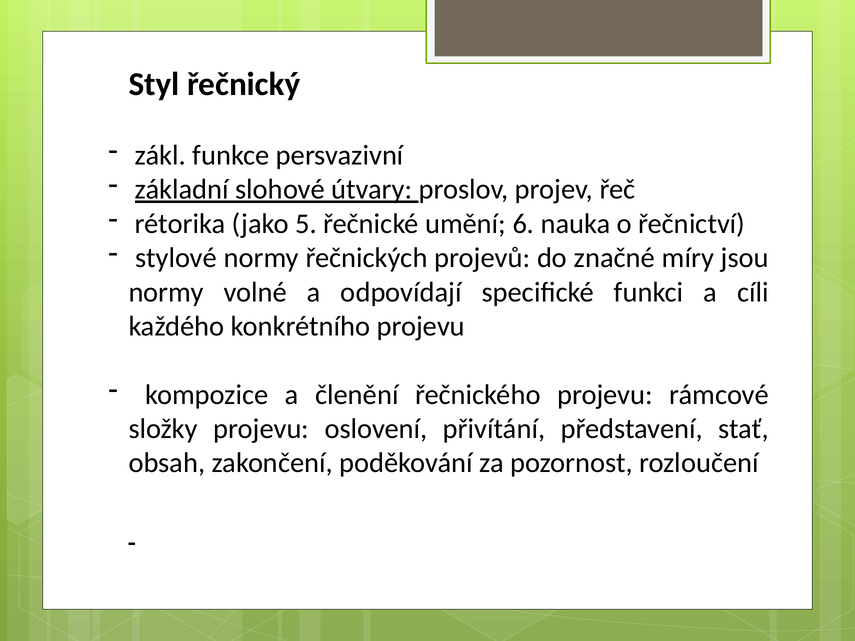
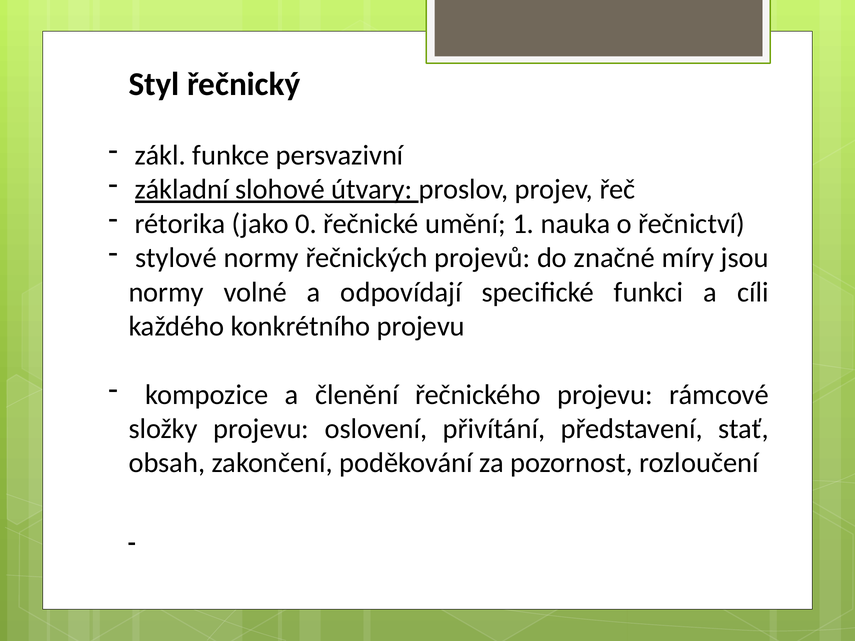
5: 5 -> 0 (306, 224)
6: 6 -> 1 (523, 224)
